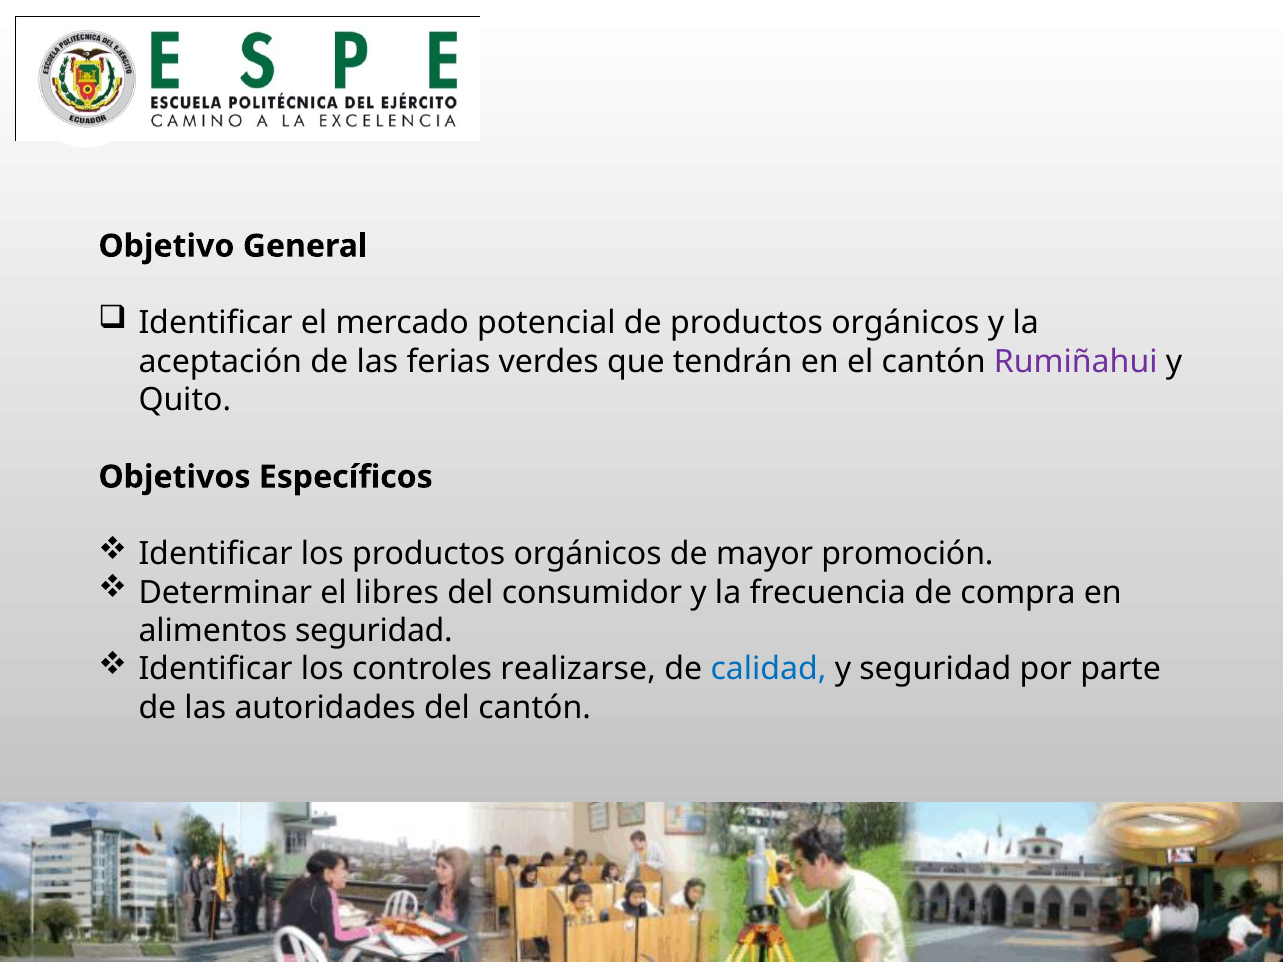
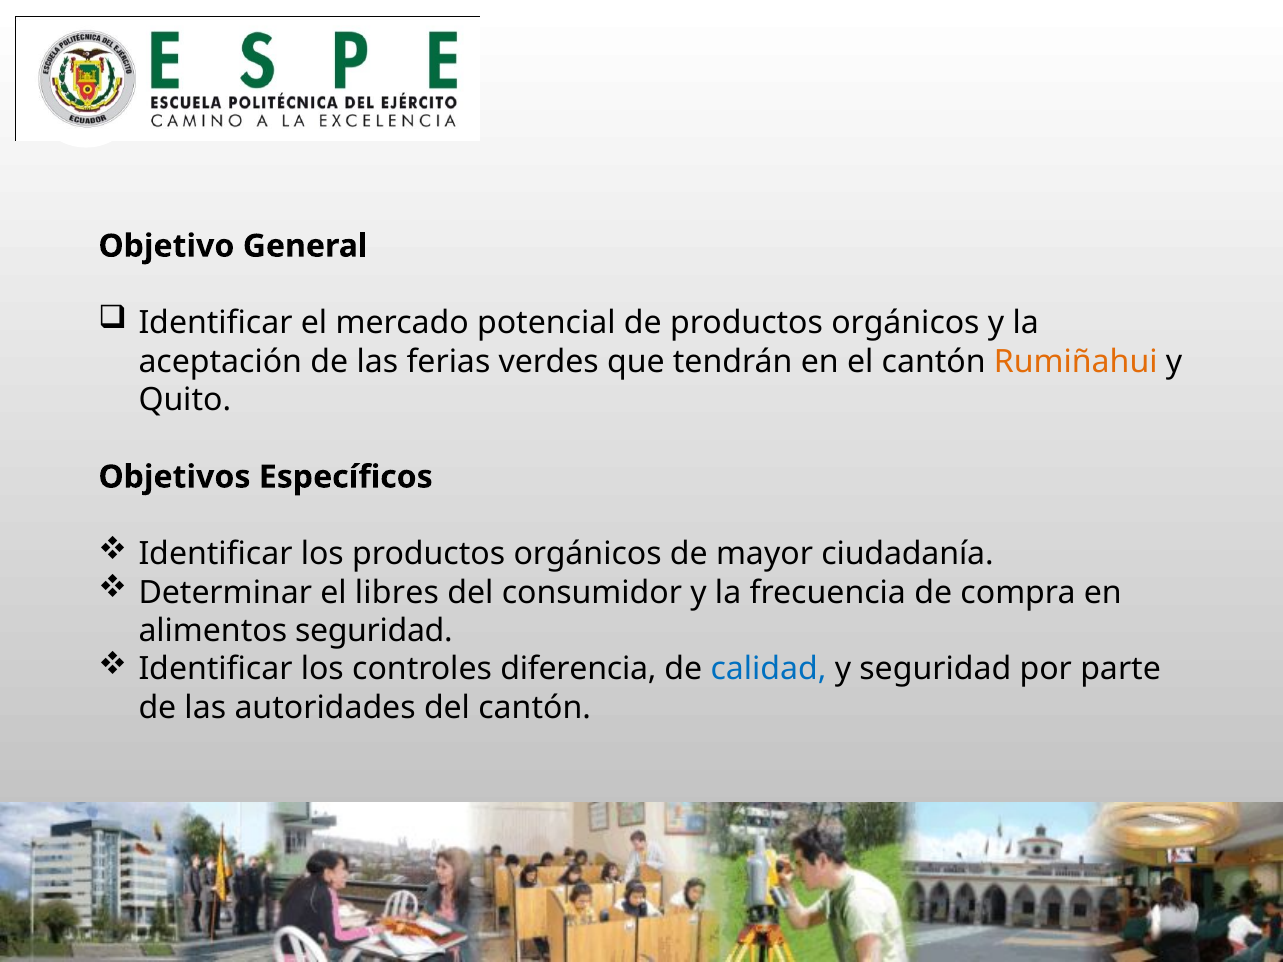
Rumiñahui colour: purple -> orange (1076, 362)
promoción: promoción -> ciudadanía (907, 554)
realizarse: realizarse -> diferencia (578, 670)
